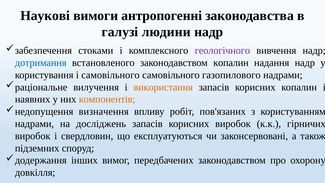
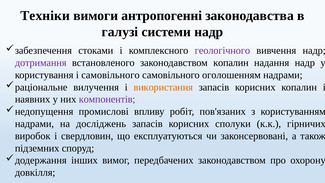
Наукові: Наукові -> Техніки (45, 16)
людини: людини -> системи (166, 32)
дотримання colour: blue -> purple (41, 63)
газопилового: газопилового -> оголошенням (231, 75)
компонентів colour: orange -> purple (107, 99)
визначення: визначення -> промислові (104, 111)
корисних виробок: виробок -> сполуки (233, 124)
